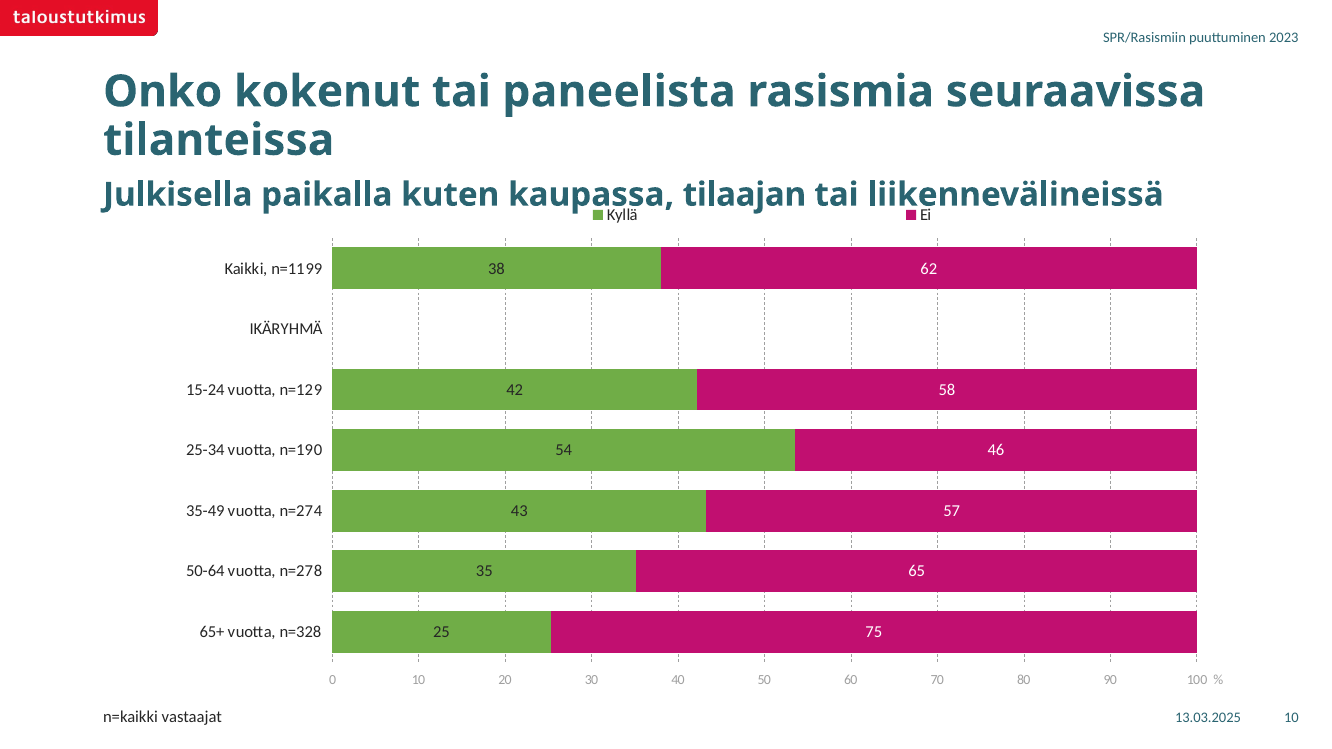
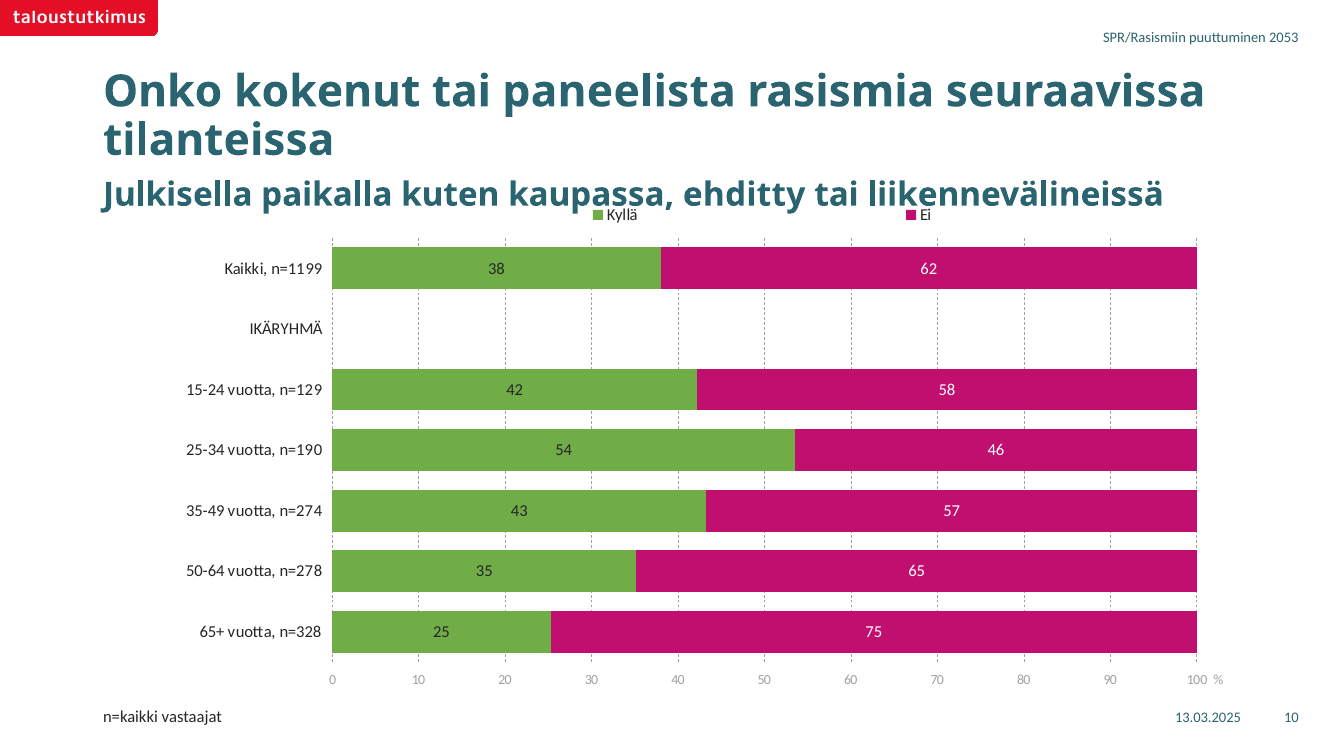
2023: 2023 -> 2053 (1284, 37)
tilaajan: tilaajan -> ehditty (744, 195)
